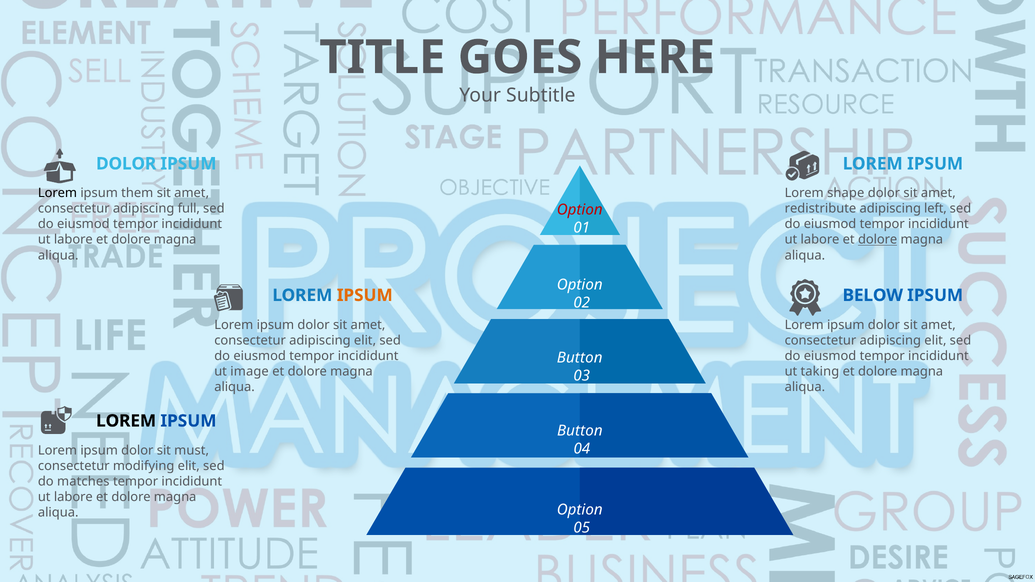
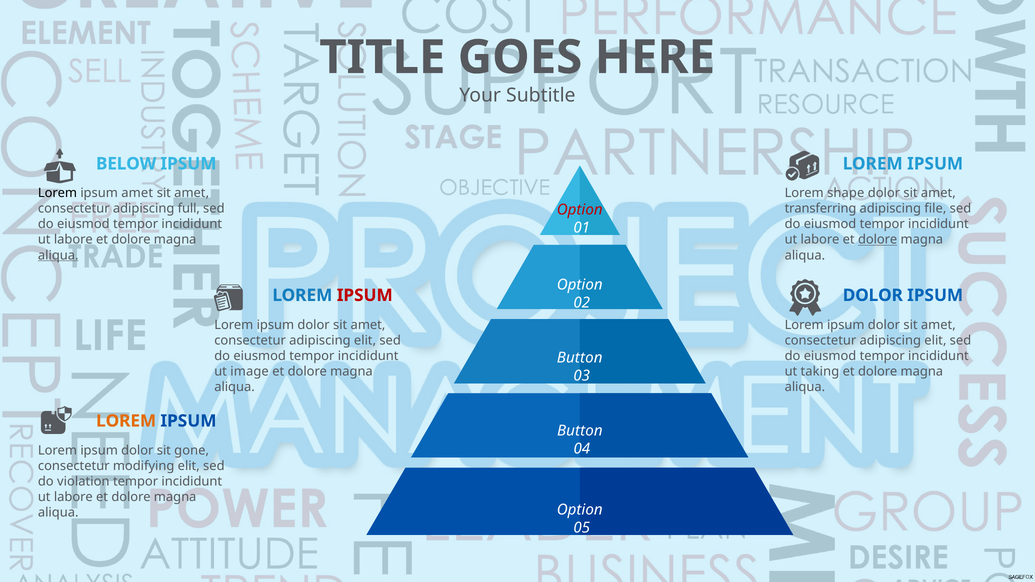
DOLOR: DOLOR -> BELOW (126, 164)
ipsum them: them -> amet (137, 193)
redistribute: redistribute -> transferring (821, 209)
left: left -> file (935, 209)
aliqua underline: none -> present (58, 255)
IPSUM colour: orange -> red (365, 295)
BELOW: BELOW -> DOLOR (873, 295)
LOREM colour: black -> orange (126, 421)
must: must -> gone (192, 450)
matches: matches -> violation (83, 482)
